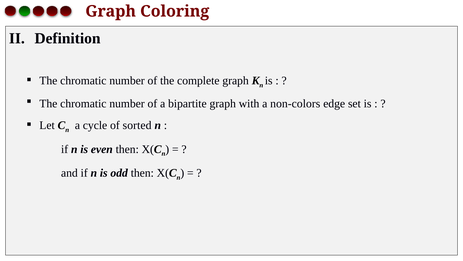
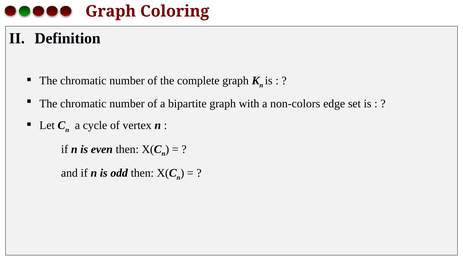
sorted: sorted -> vertex (137, 125)
